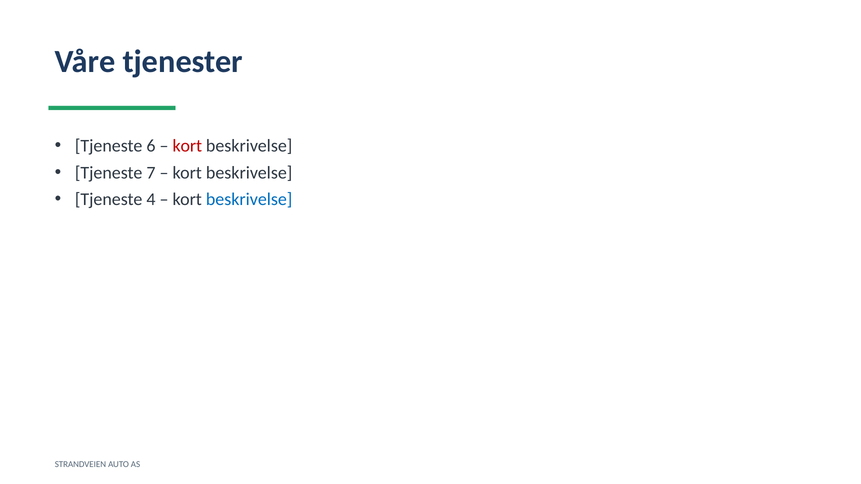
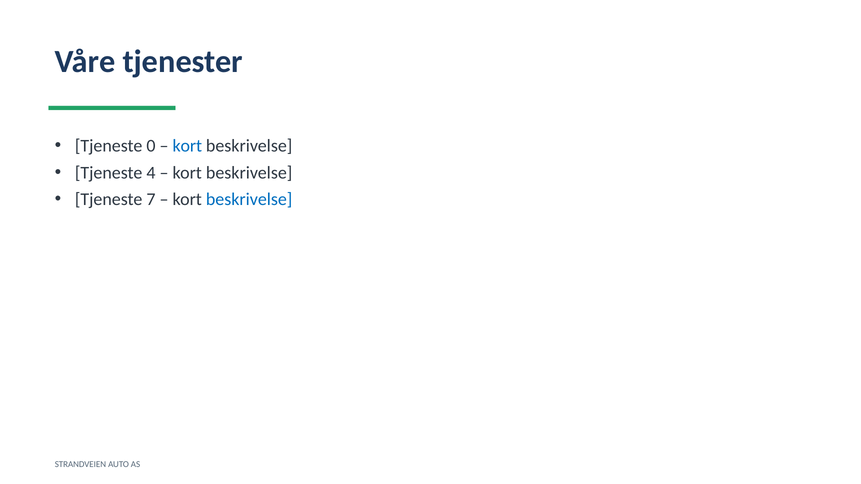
6: 6 -> 0 (151, 146)
kort colour: red -> blue (187, 146)
7: 7 -> 4 (151, 173)
4: 4 -> 7 (151, 200)
